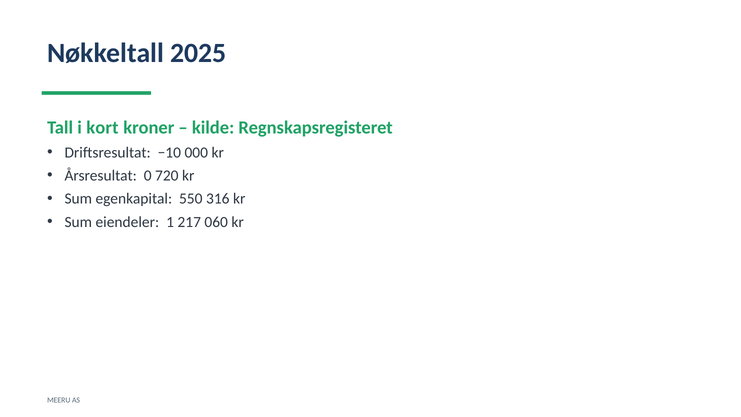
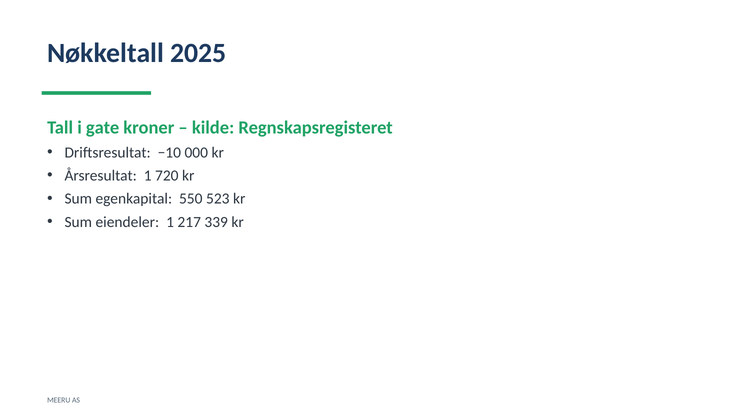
kort: kort -> gate (103, 128)
Årsresultat 0: 0 -> 1 (148, 176)
316: 316 -> 523 (218, 199)
060: 060 -> 339 (216, 222)
